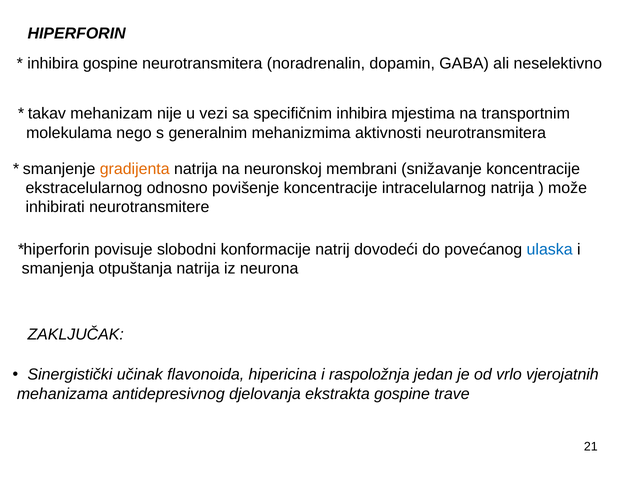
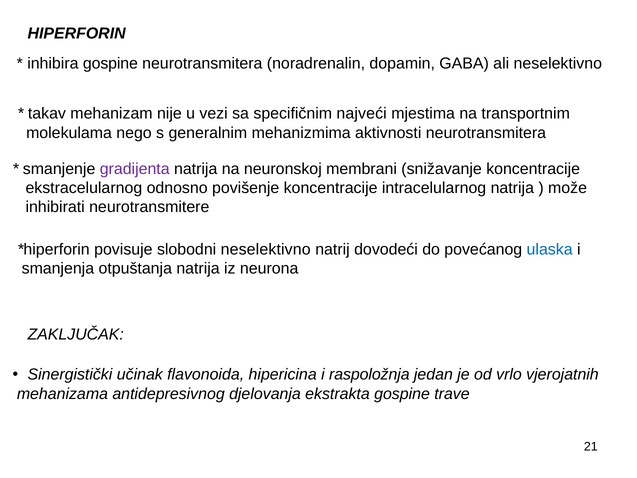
specifičnim inhibira: inhibira -> najveći (362, 114)
gradijenta colour: orange -> purple (135, 169)
slobodni konformacije: konformacije -> neselektivno (266, 249)
